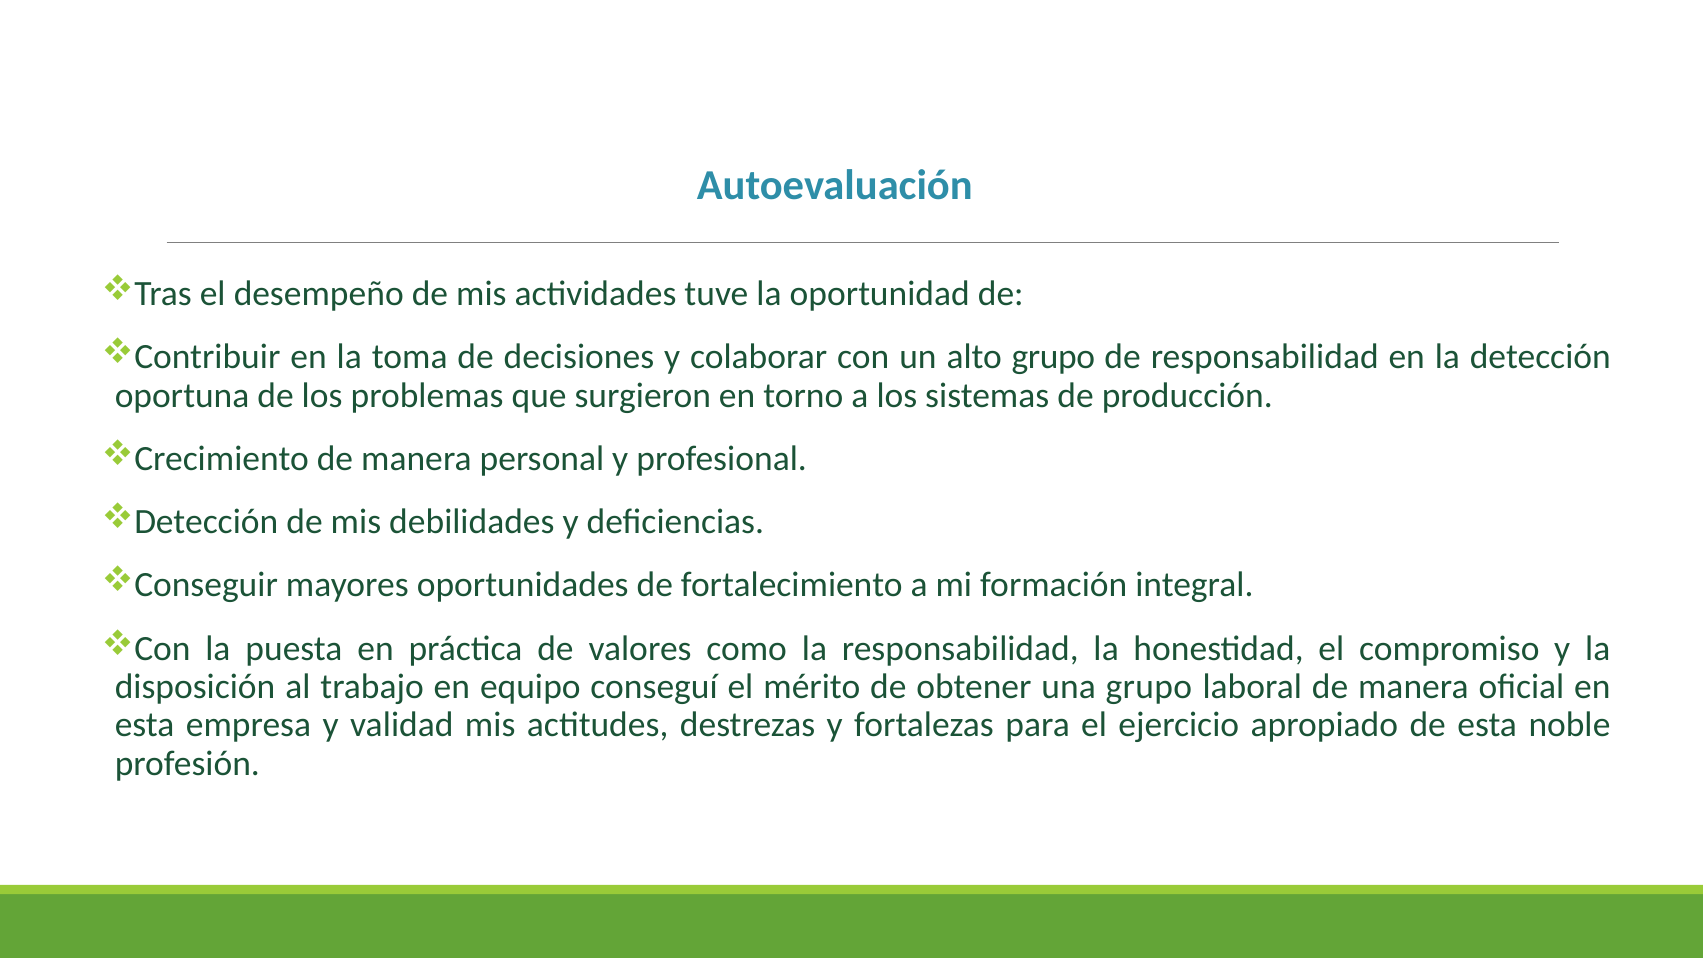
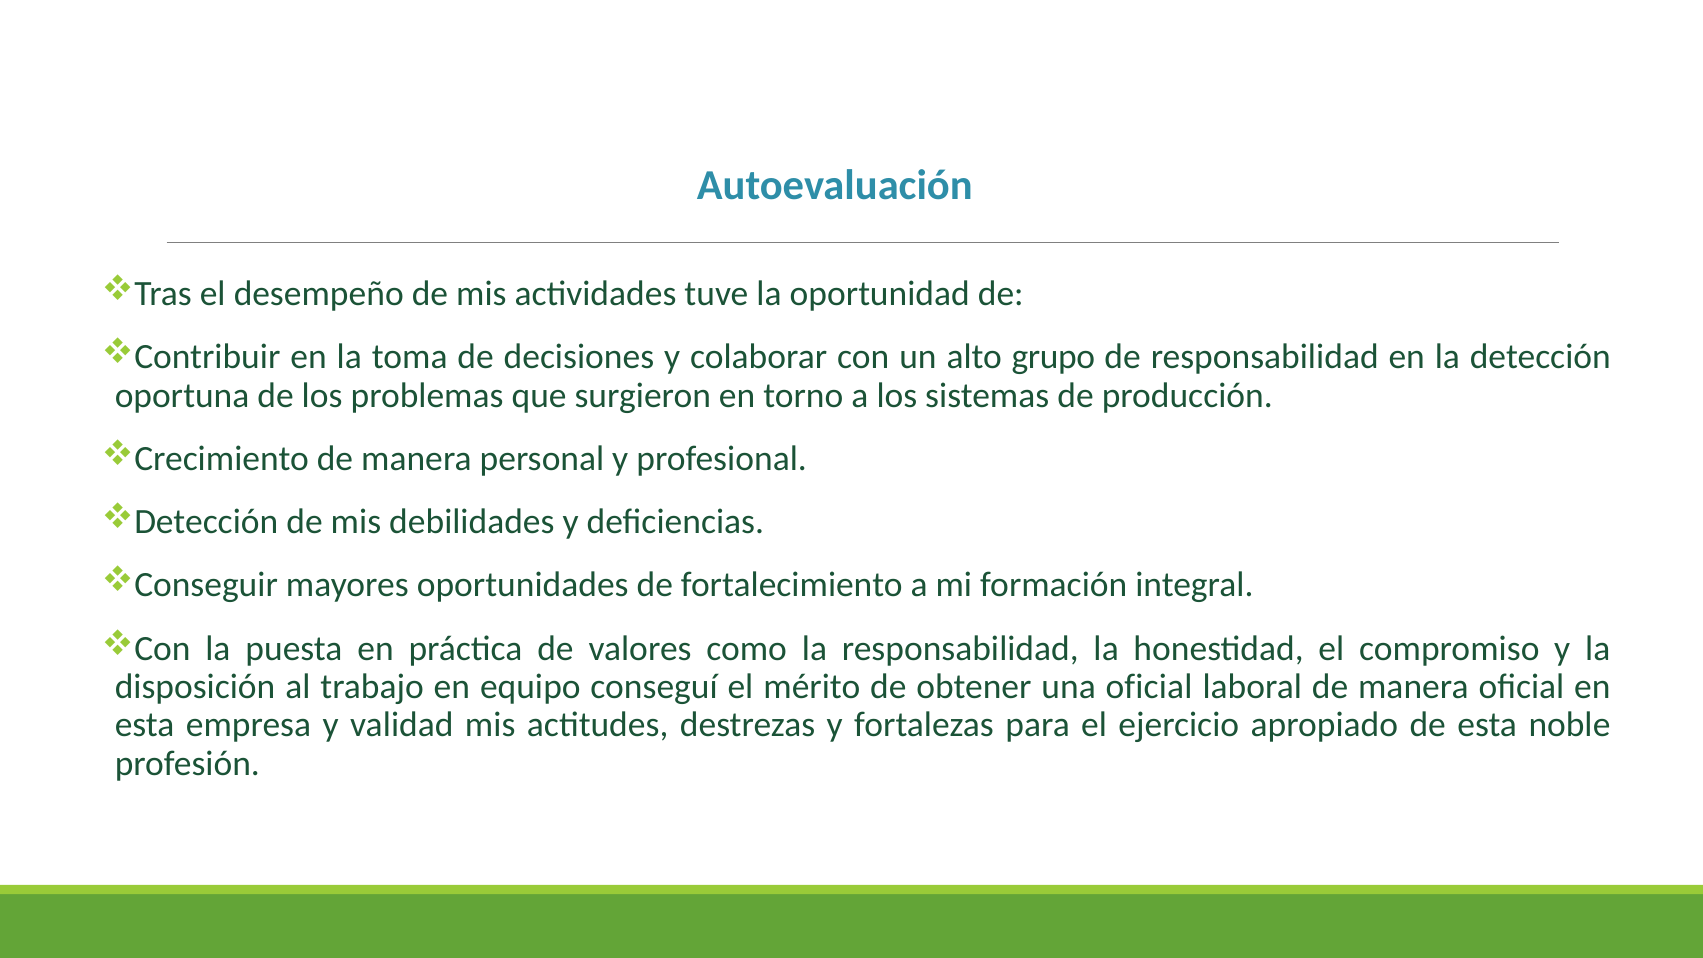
una grupo: grupo -> oficial (1149, 687)
